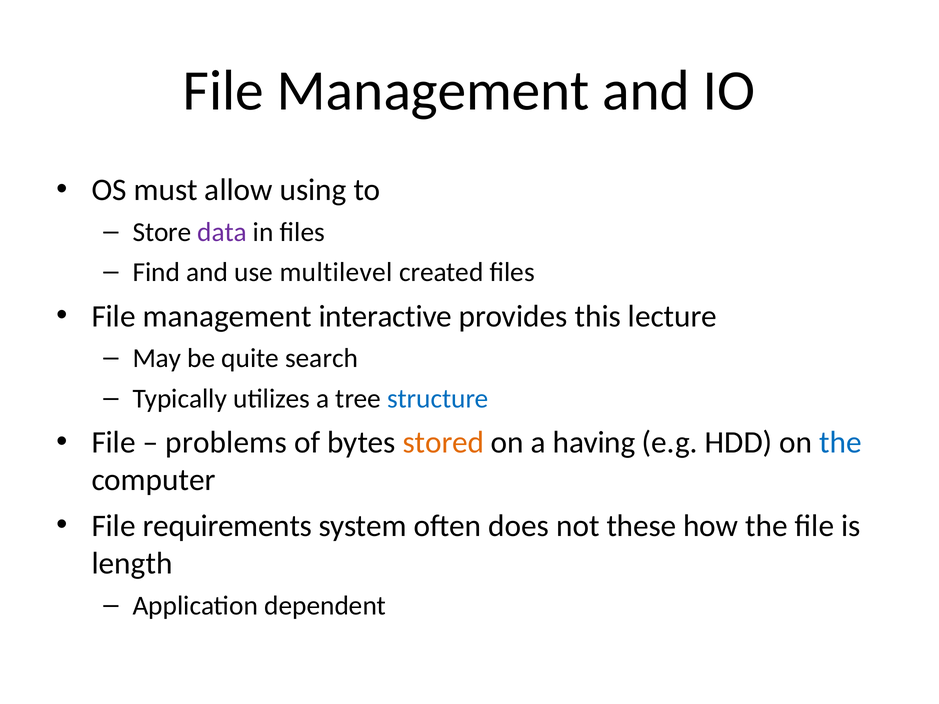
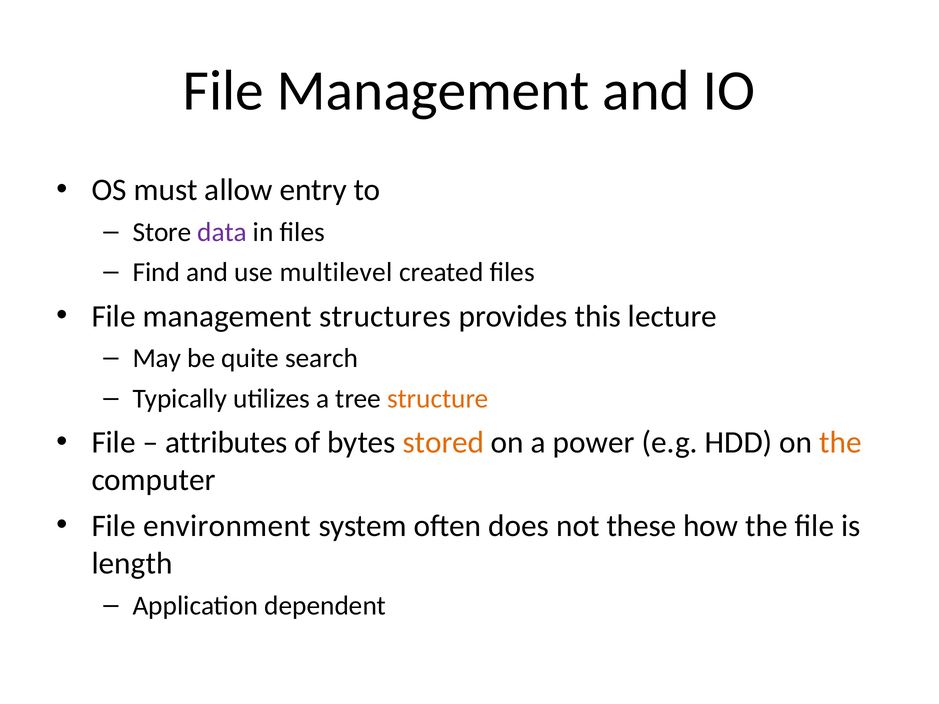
using: using -> entry (313, 190)
interactive: interactive -> structures (385, 316)
structure colour: blue -> orange (438, 399)
problems: problems -> attributes (226, 443)
having: having -> power (594, 443)
the colour: blue -> orange (841, 443)
requirements: requirements -> environment (227, 526)
